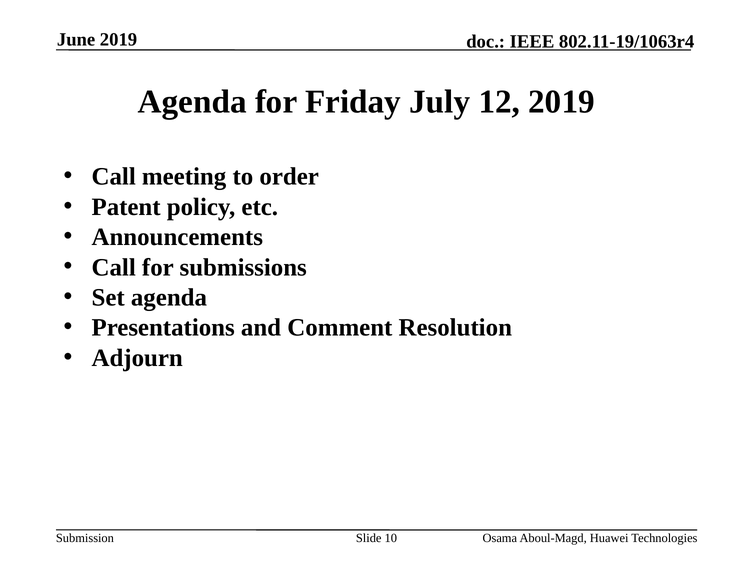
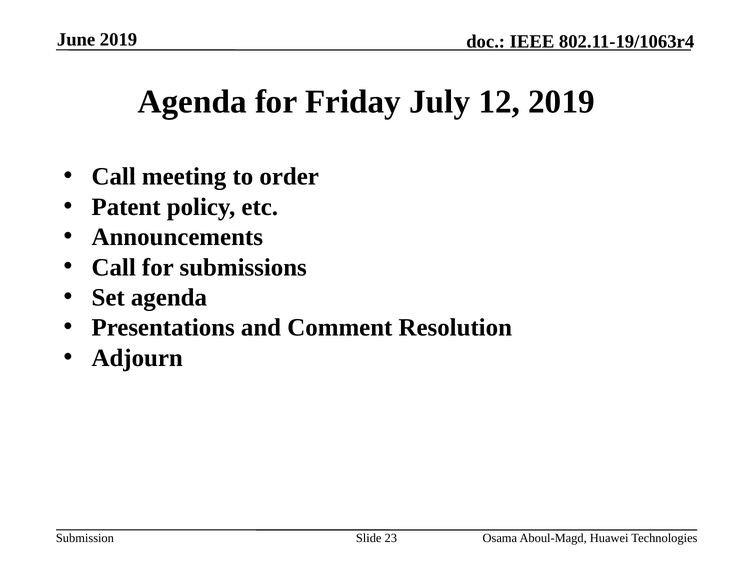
10: 10 -> 23 (391, 537)
